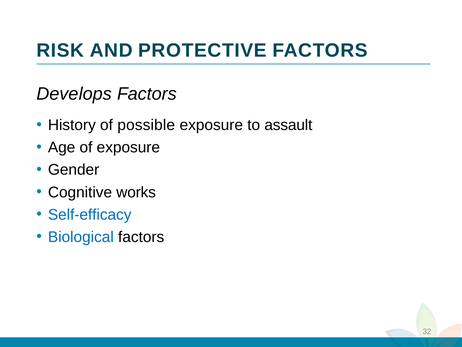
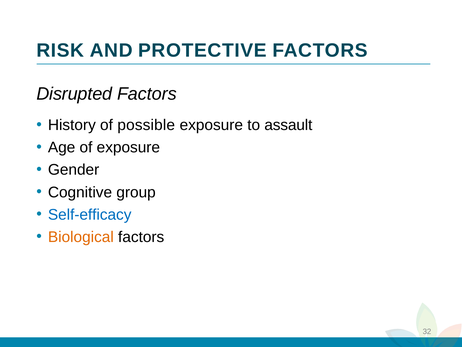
Develops: Develops -> Disrupted (74, 94)
works: works -> group (136, 192)
Biological colour: blue -> orange (81, 237)
